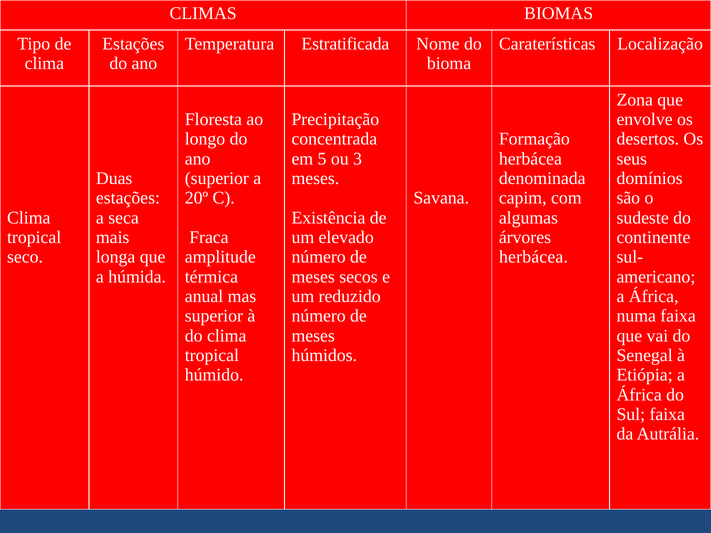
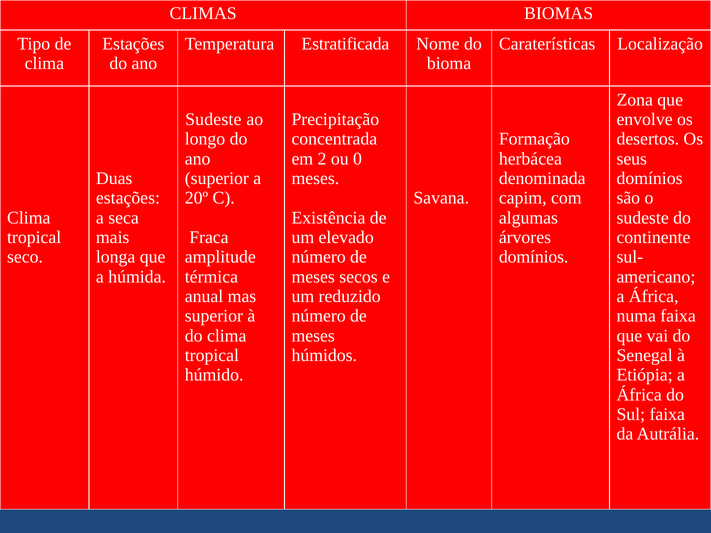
Floresta: Floresta -> Sudeste (213, 119)
5: 5 -> 2 (322, 159)
3: 3 -> 0 (358, 159)
herbácea: herbácea -> domínios (534, 257)
